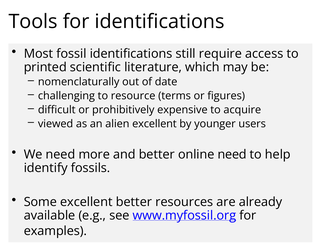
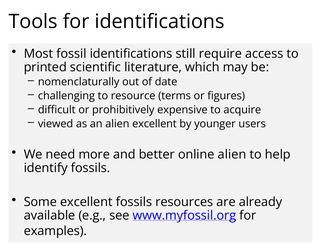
online need: need -> alien (232, 154)
excellent better: better -> fossils (134, 202)
